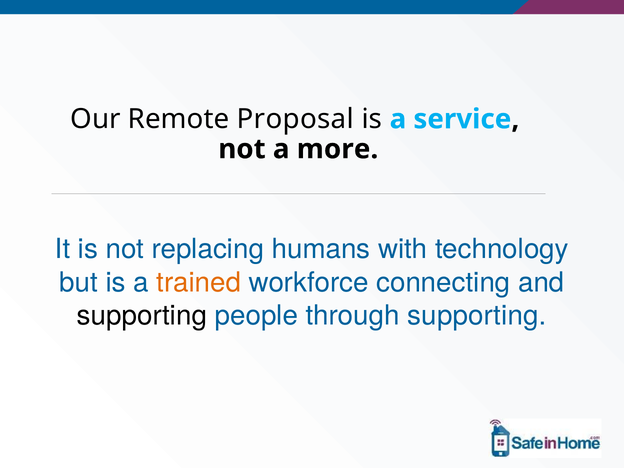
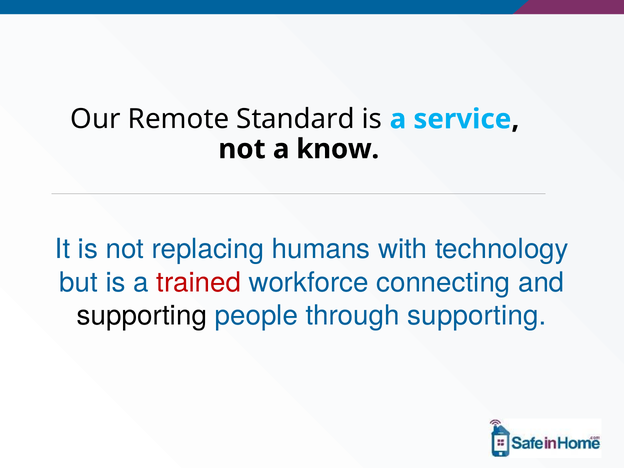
Proposal: Proposal -> Standard (296, 119)
more: more -> know (338, 149)
trained colour: orange -> red (199, 282)
